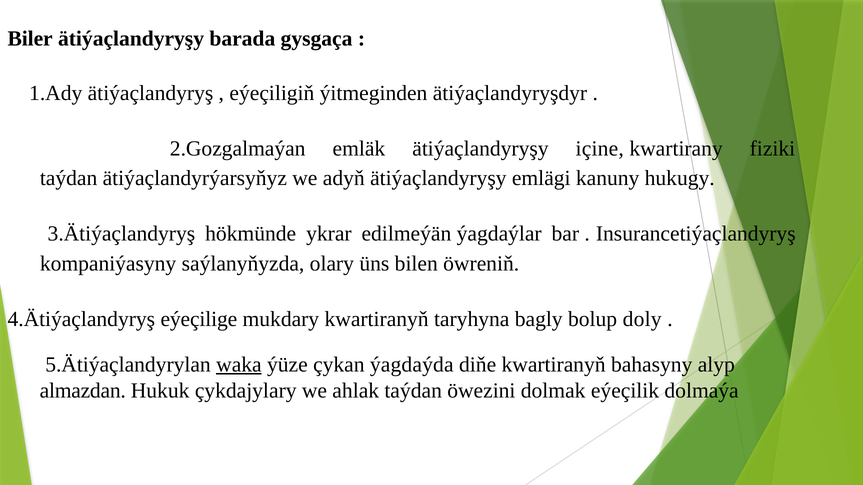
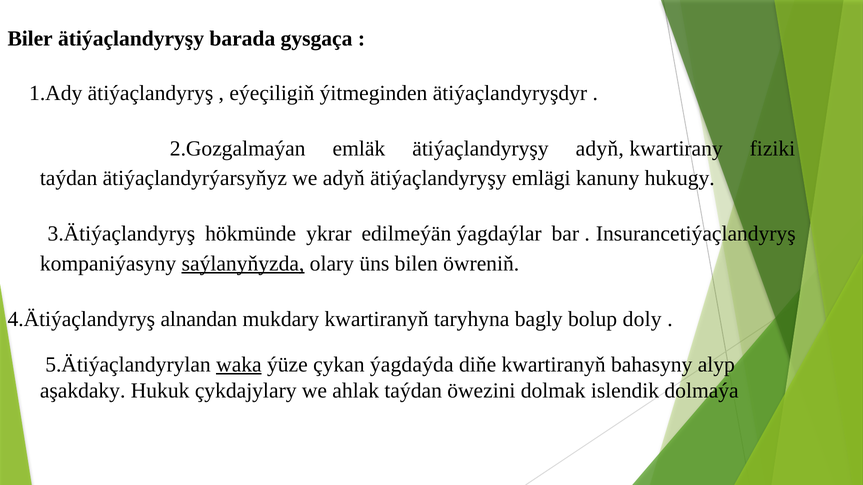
ätiýaçlandyryşy içine: içine -> adyň (600, 149)
saýlanyňyzda underline: none -> present (243, 264)
eýeçilige: eýeçilige -> alnandan (199, 319)
almazdan: almazdan -> aşakdaky (83, 391)
eýeçilik: eýeçilik -> islendik (625, 391)
